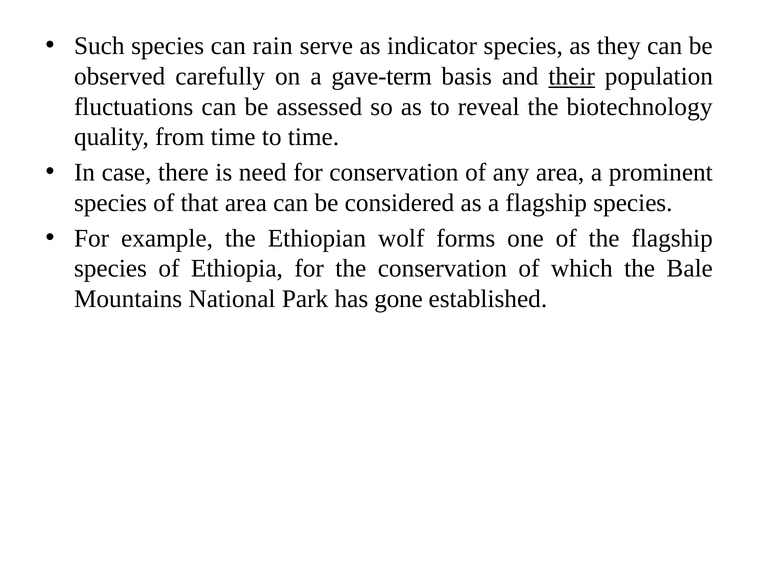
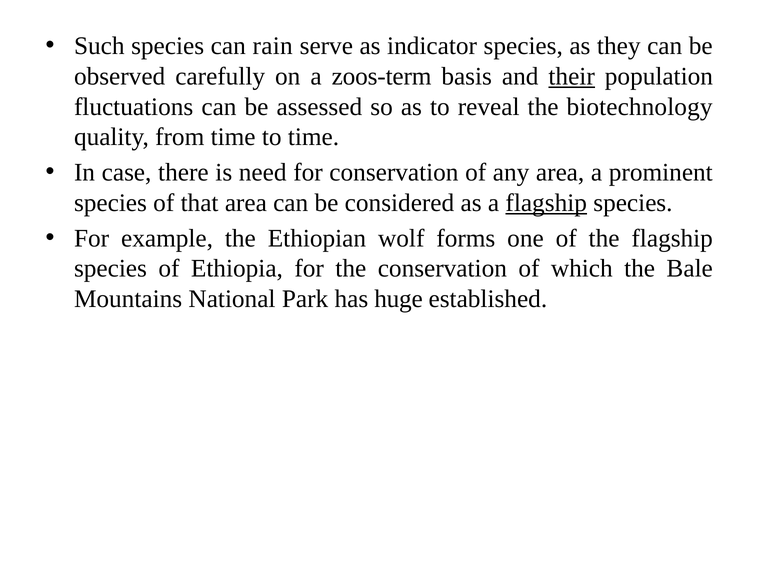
gave-term: gave-term -> zoos-term (382, 76)
flagship underline: none -> present (546, 203)
gone: gone -> huge (399, 299)
